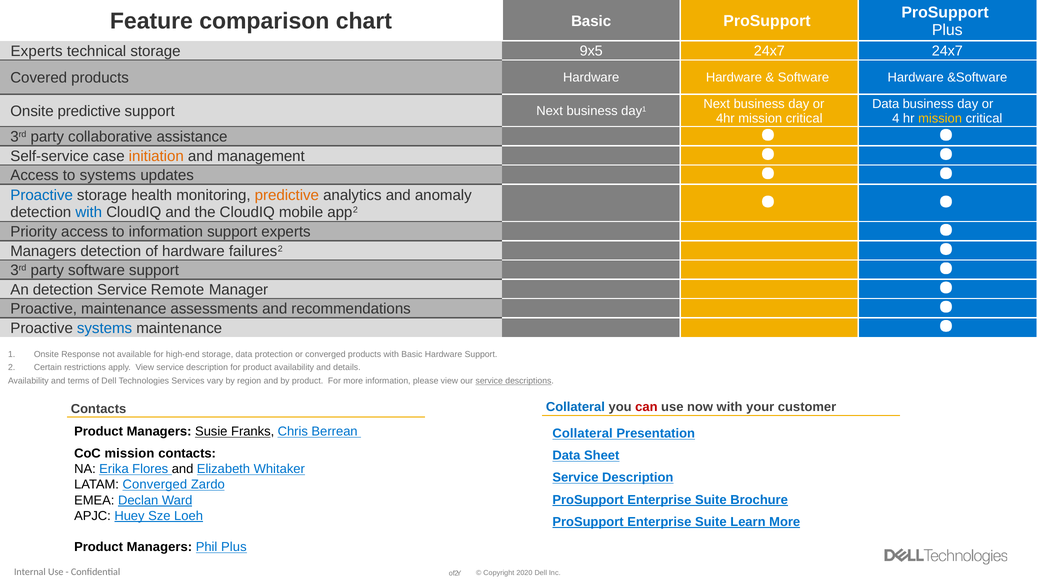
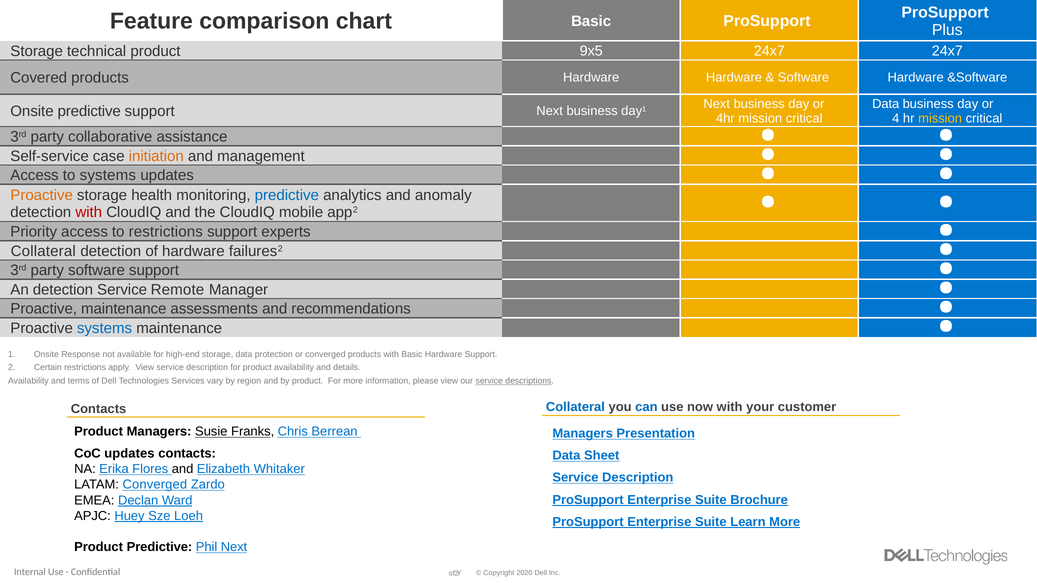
Experts: Experts -> Storage (37, 51)
technical storage: storage -> product (155, 51)
Proactive colour: blue -> orange (42, 195)
predictive colour: orange -> blue (287, 195)
with colour: blue -> red (89, 212)
to information: information -> restrictions (166, 232)
Managers: Managers -> Collateral (43, 251)
can colour: red -> blue (646, 407)
Collateral: Collateral -> Managers (583, 434)
CoC mission: mission -> updates (129, 454)
Managers: Managers -> Predictive (159, 547)
Phil Plus: Plus -> Next (234, 547)
